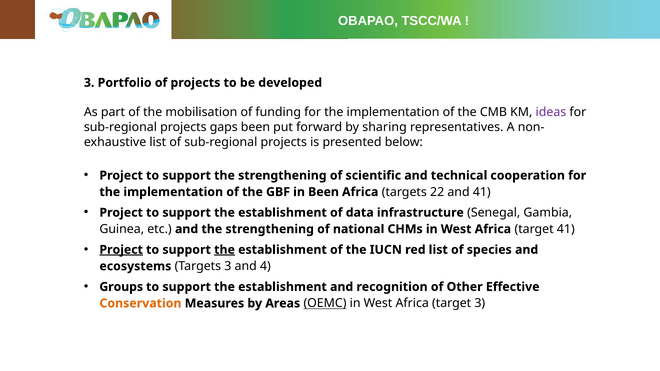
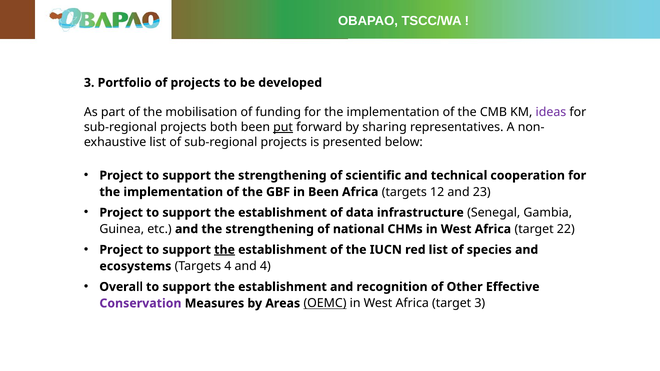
gaps: gaps -> both (224, 127)
put underline: none -> present (283, 127)
22: 22 -> 12 (437, 192)
and 41: 41 -> 23 (482, 192)
target 41: 41 -> 22 (566, 229)
Project underline: present -> none (121, 250)
Targets 3: 3 -> 4 (228, 266)
Groups: Groups -> Overall (121, 287)
Conservation colour: orange -> purple (140, 304)
